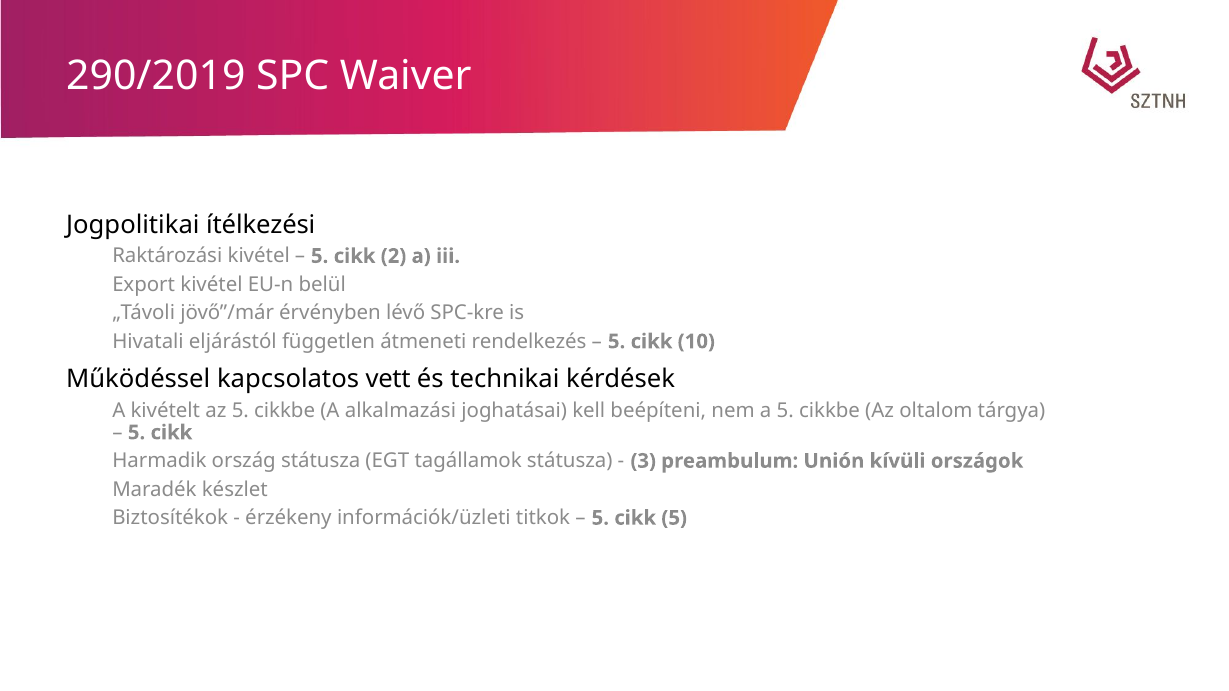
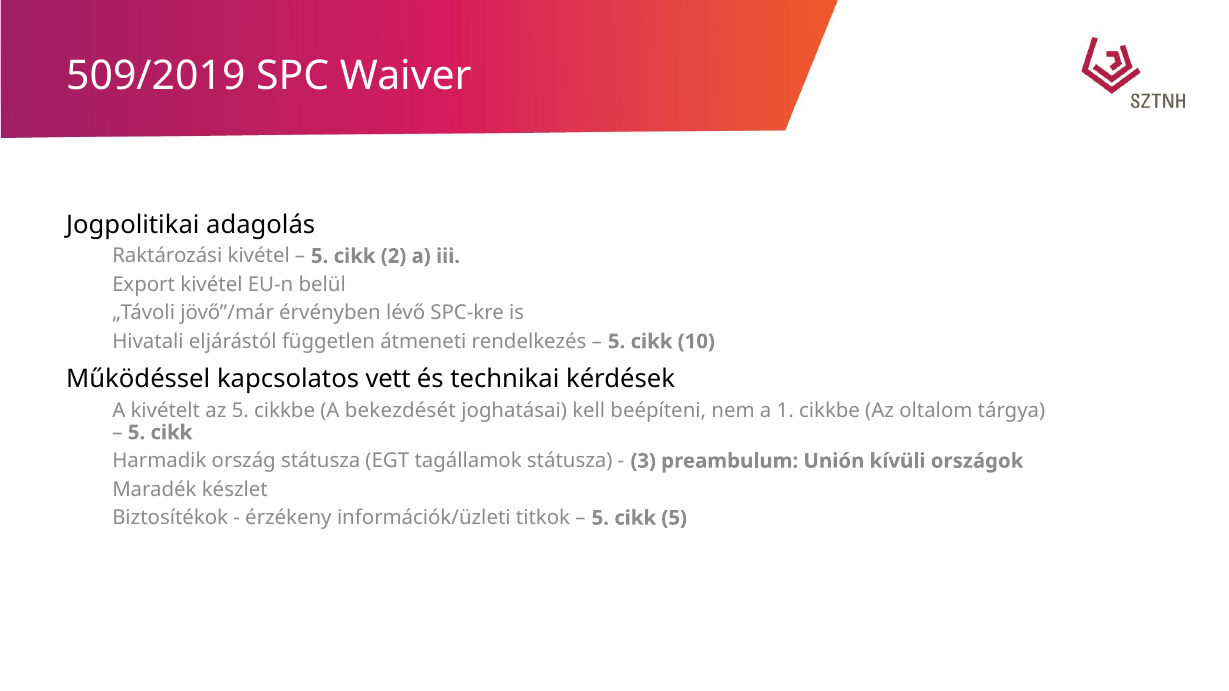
290/2019: 290/2019 -> 509/2019 (156, 76)
ítélkezési: ítélkezési -> adagolás (261, 225)
alkalmazási: alkalmazási -> bekezdését (400, 411)
a 5: 5 -> 1 (785, 411)
